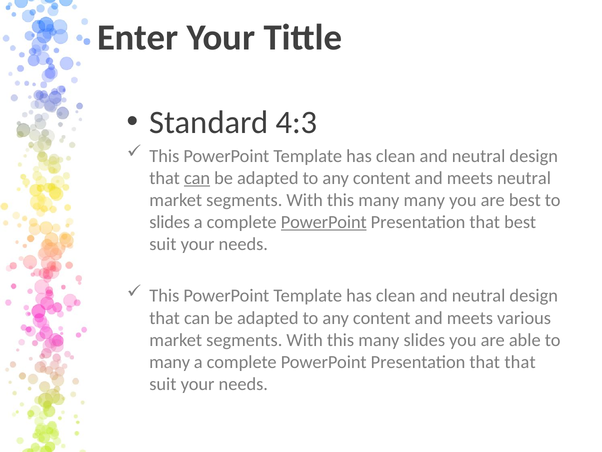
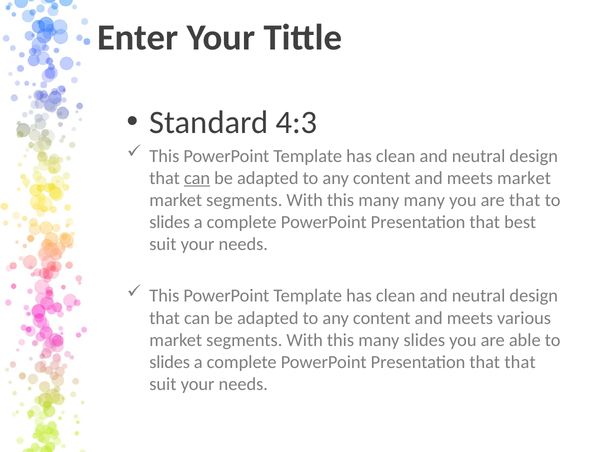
meets neutral: neutral -> market (524, 178)
are best: best -> that (525, 200)
PowerPoint underline: present -> none (324, 222)
many: many -> slides (170, 362)
